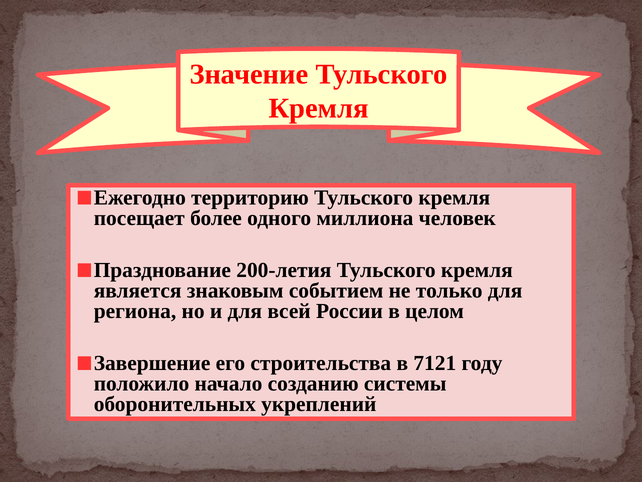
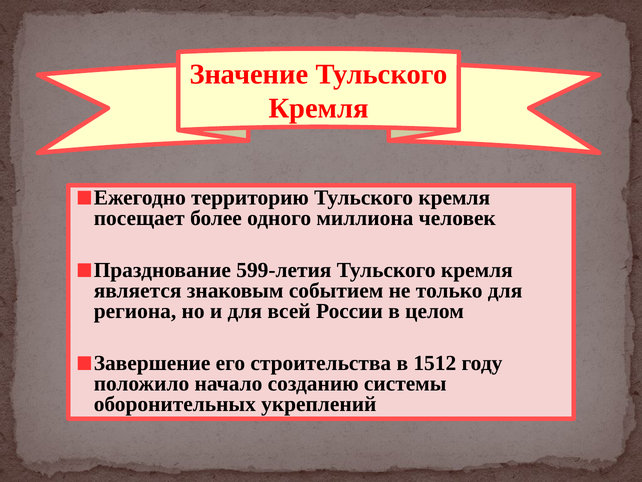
200-летия: 200-летия -> 599-летия (284, 270)
7121: 7121 -> 1512 (435, 363)
